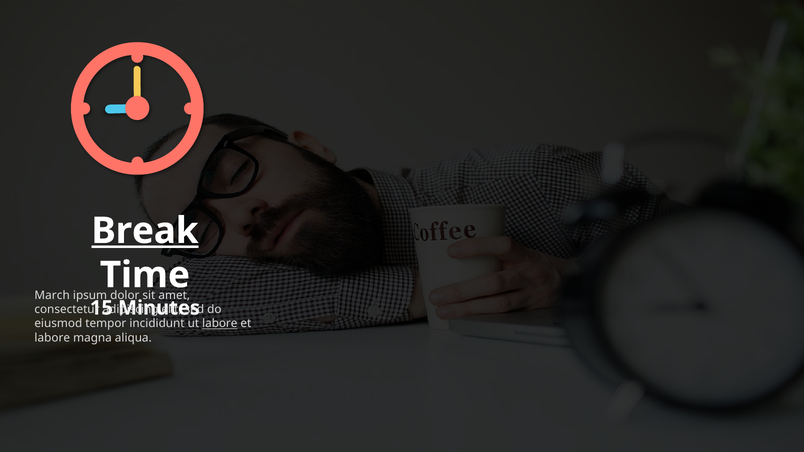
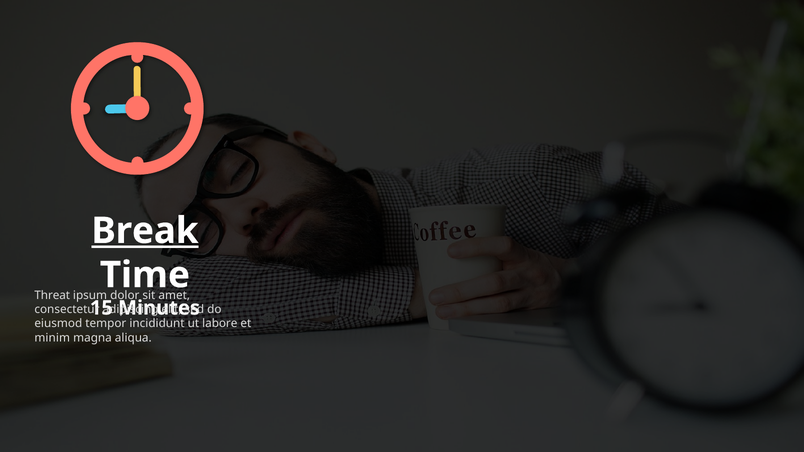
March: March -> Threat (52, 296)
labore underline: present -> none (220, 324)
labore: labore -> minim (52, 338)
